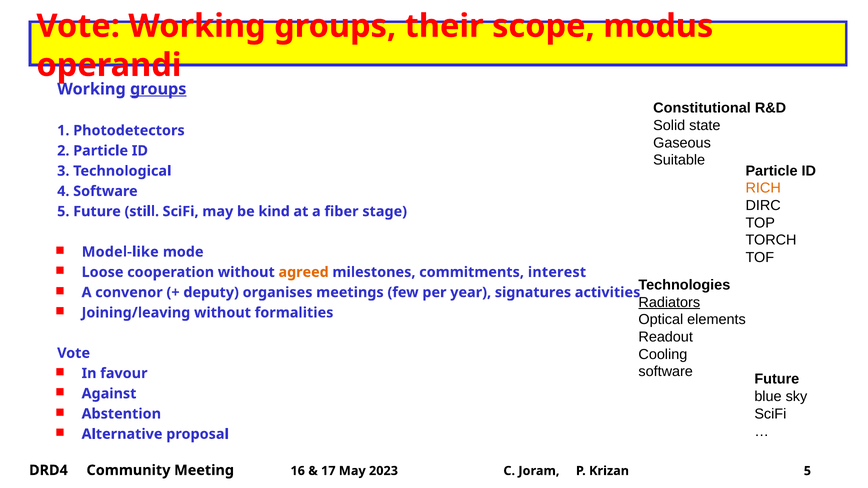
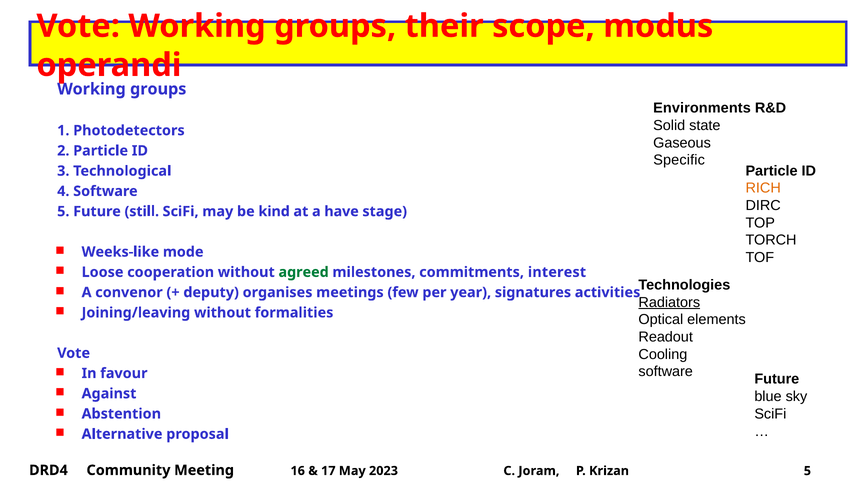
groups underline: present -> none (158, 89)
Constitutional: Constitutional -> Environments (702, 108)
Suitable: Suitable -> Specific (679, 160)
fiber: fiber -> have (342, 212)
Model-like: Model-like -> Weeks-like (120, 252)
agreed colour: orange -> green (304, 272)
